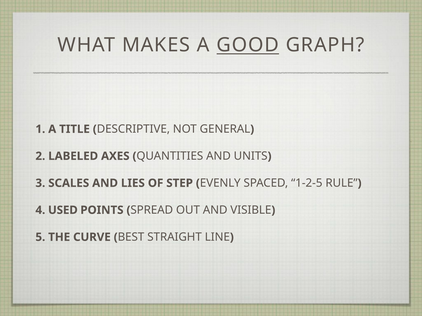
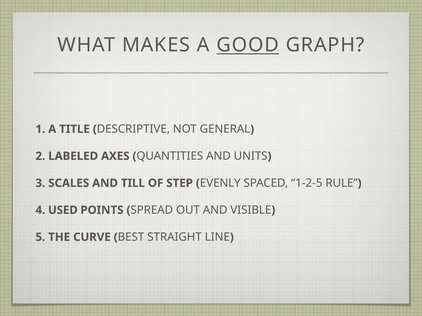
LIES: LIES -> TILL (133, 183)
